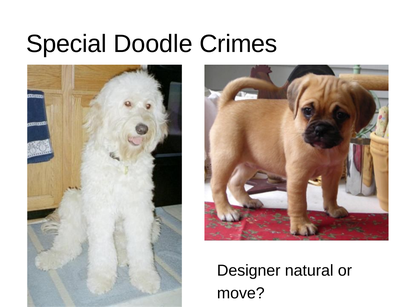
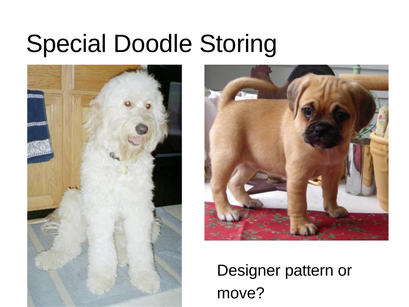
Crimes: Crimes -> Storing (238, 44)
natural: natural -> pattern (309, 270)
